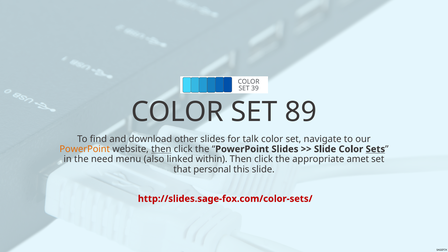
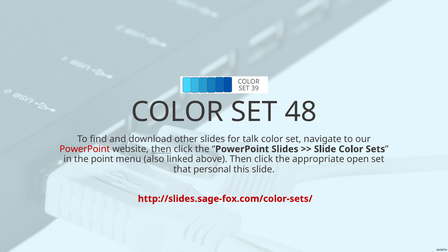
89: 89 -> 48 (301, 112)
PowerPoint colour: orange -> red (85, 149)
Sets underline: present -> none (375, 149)
need: need -> point (102, 159)
within: within -> above (212, 159)
amet: amet -> open (358, 159)
